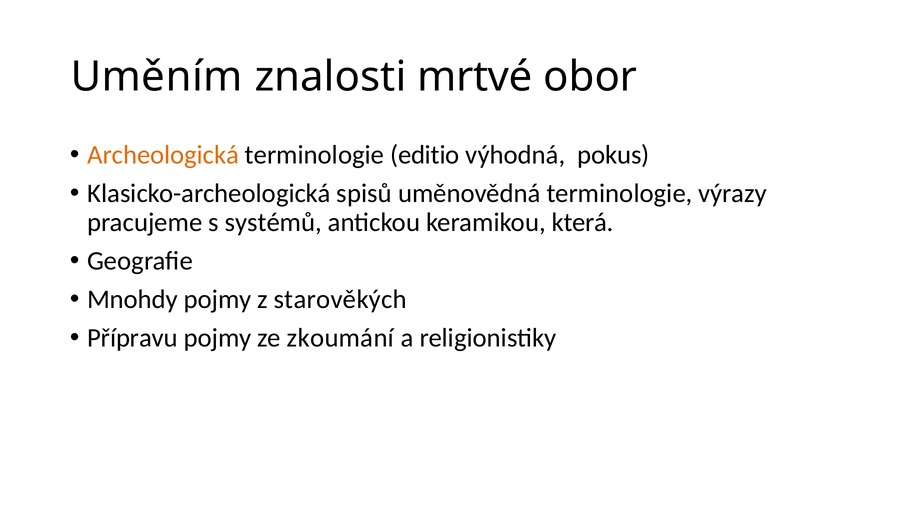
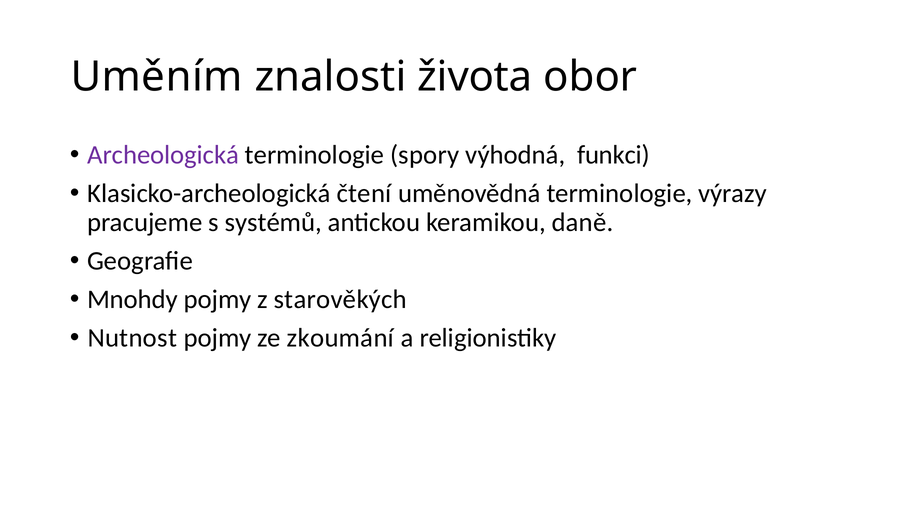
mrtvé: mrtvé -> života (475, 77)
Archeologická colour: orange -> purple (163, 155)
editio: editio -> spory (425, 155)
pokus: pokus -> funkci (613, 155)
spisů: spisů -> čtení (364, 194)
která: která -> daně (583, 223)
Přípravu: Přípravu -> Nutnost (132, 338)
